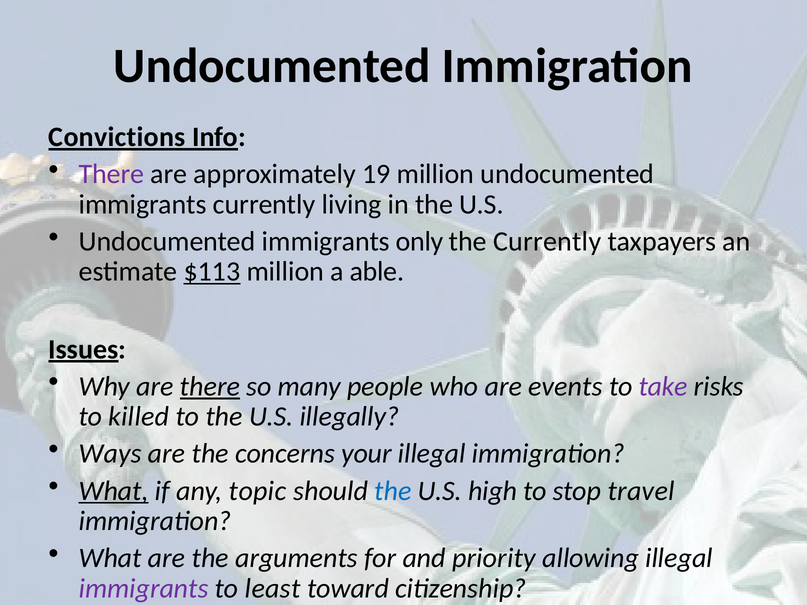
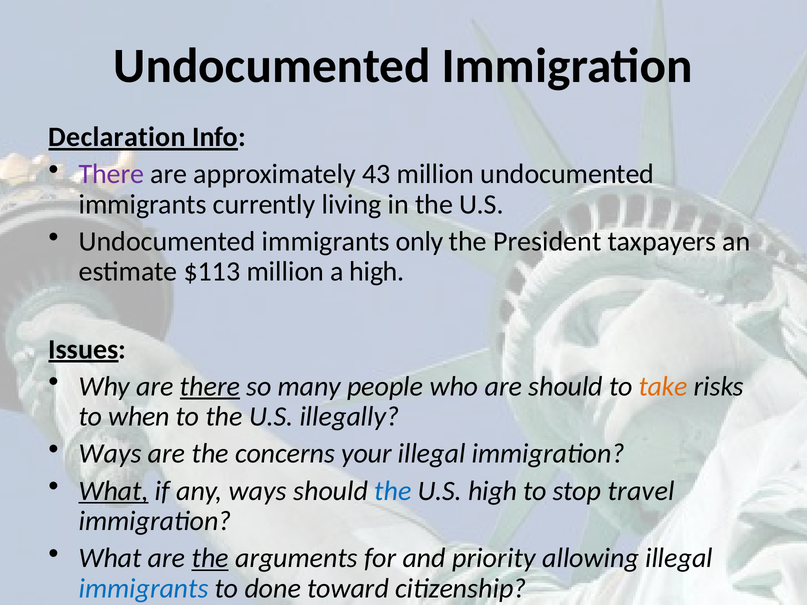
Convictions: Convictions -> Declaration (117, 137)
19: 19 -> 43 (376, 174)
the Currently: Currently -> President (547, 242)
$113 underline: present -> none (212, 272)
a able: able -> high (377, 272)
are events: events -> should (566, 387)
take colour: purple -> orange (663, 387)
killed: killed -> when (139, 417)
any topic: topic -> ways (258, 491)
the underline: none -> present (210, 558)
immigrants colour: purple -> blue (144, 589)
least: least -> done (273, 589)
